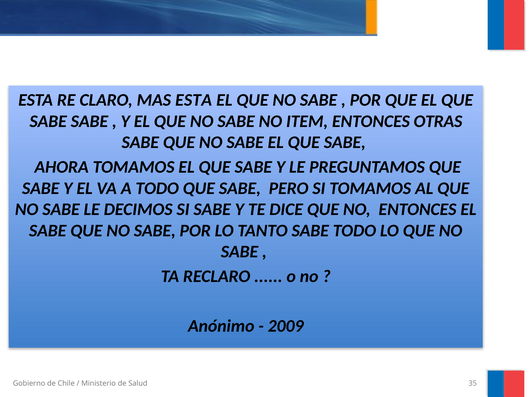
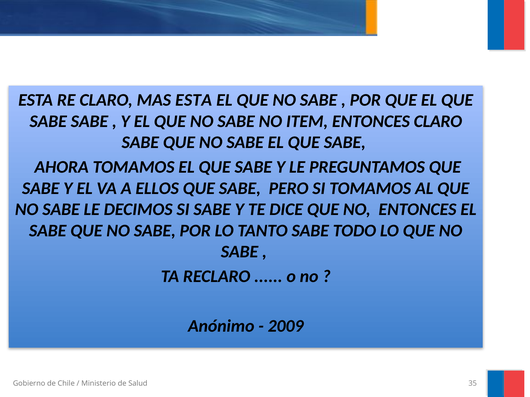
ENTONCES OTRAS: OTRAS -> CLARO (438, 121)
A TODO: TODO -> ELLOS (157, 188)
